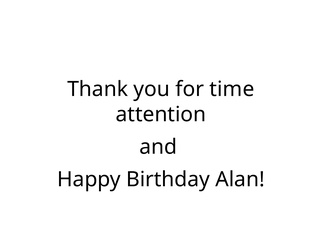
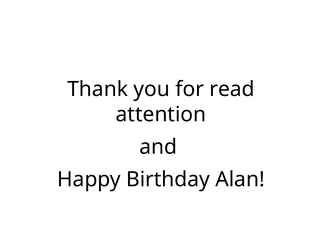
time: time -> read (232, 89)
